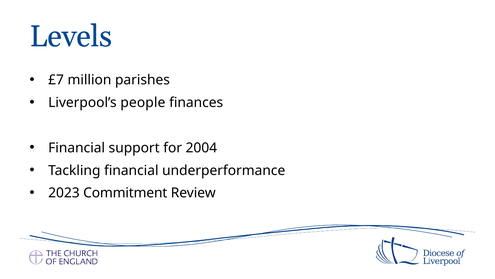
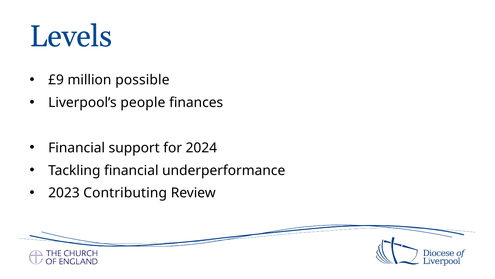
£7: £7 -> £9 (56, 80)
parishes: parishes -> possible (142, 80)
2004: 2004 -> 2024 (201, 148)
Commitment: Commitment -> Contributing (125, 193)
